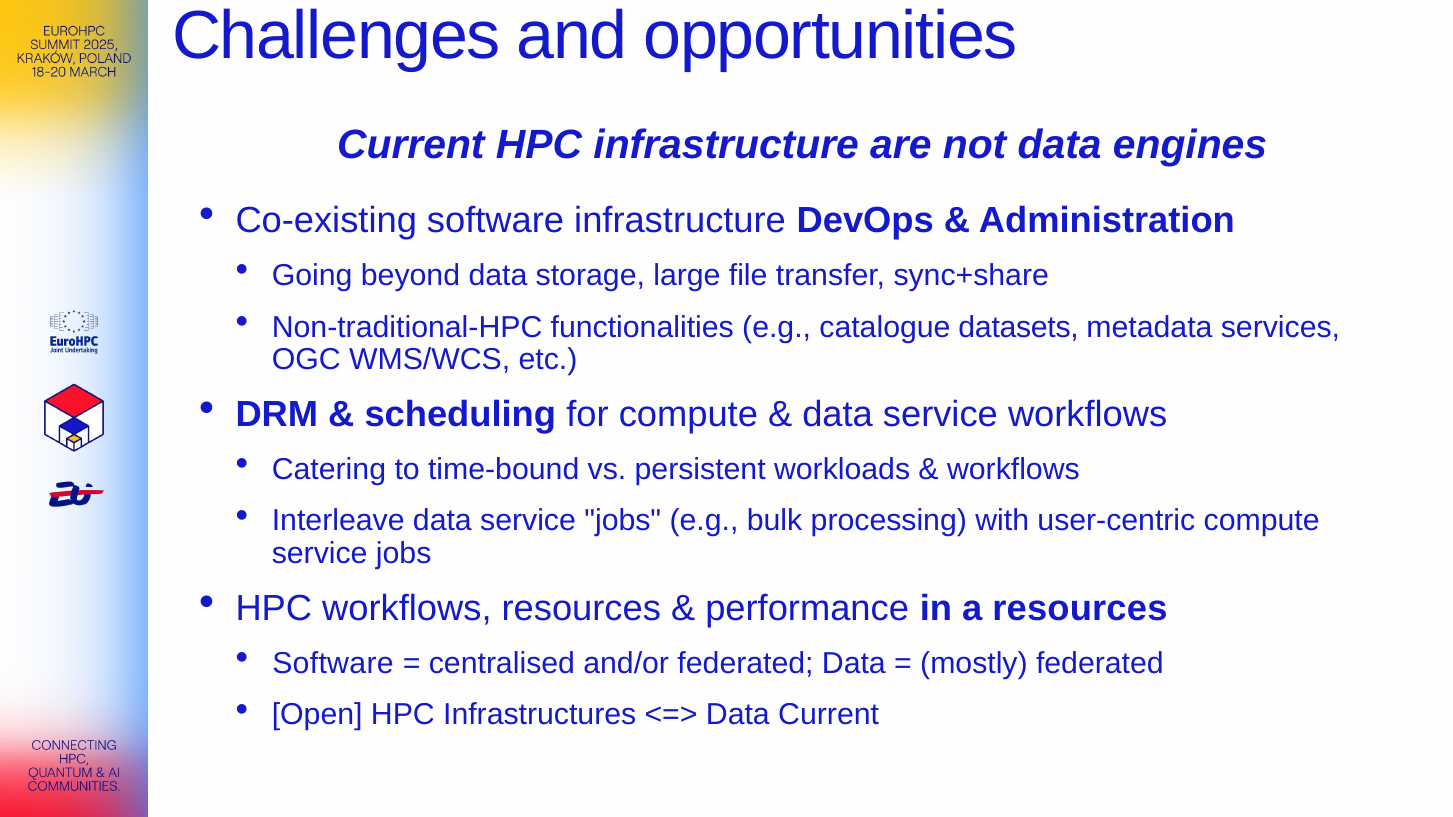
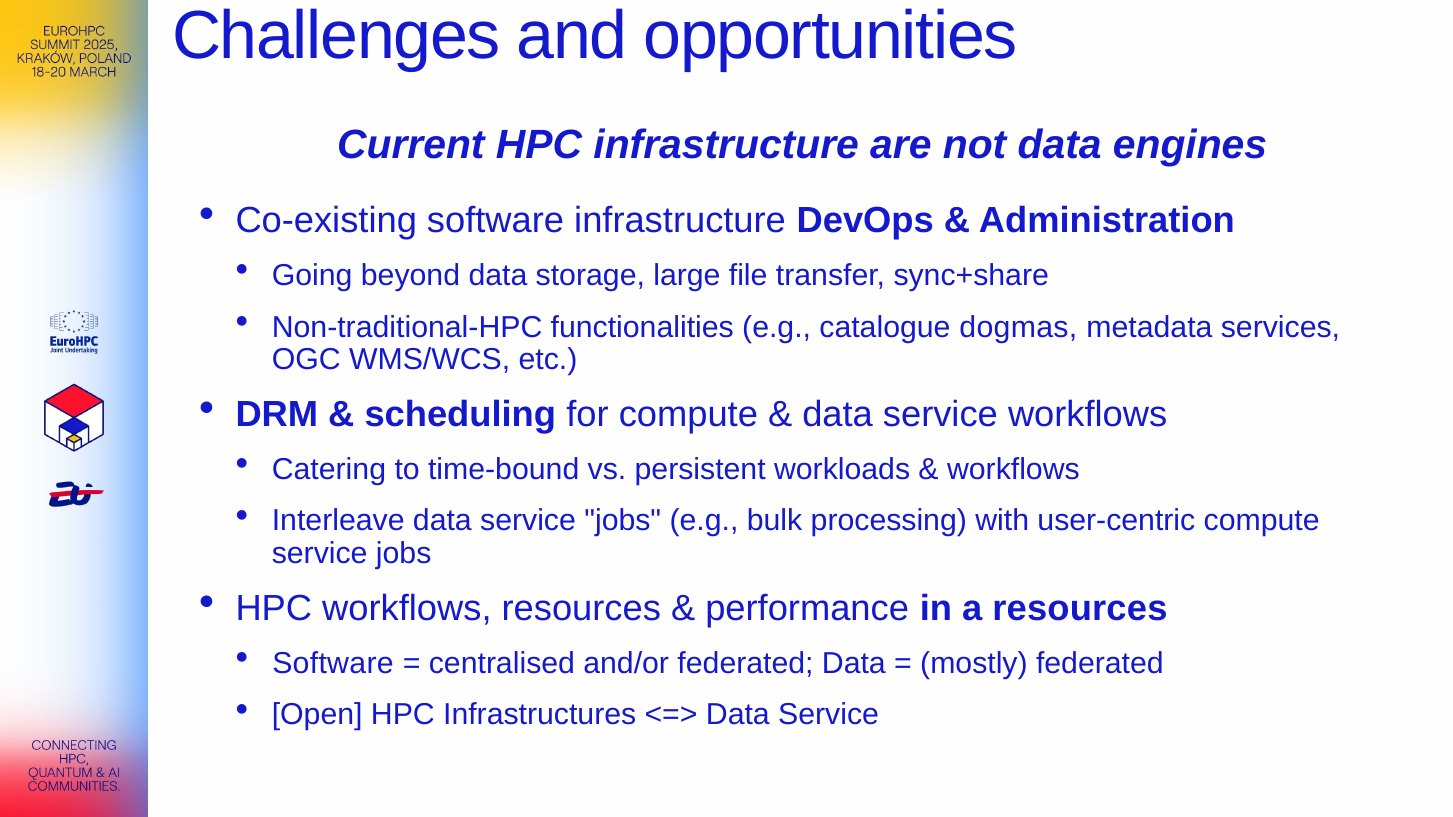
datasets: datasets -> dogmas (1018, 327)
Current: Current -> Service (829, 715)
